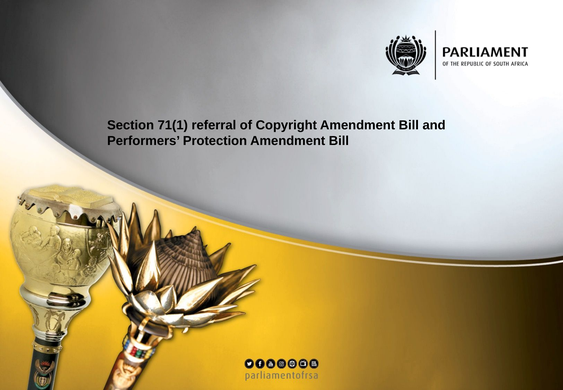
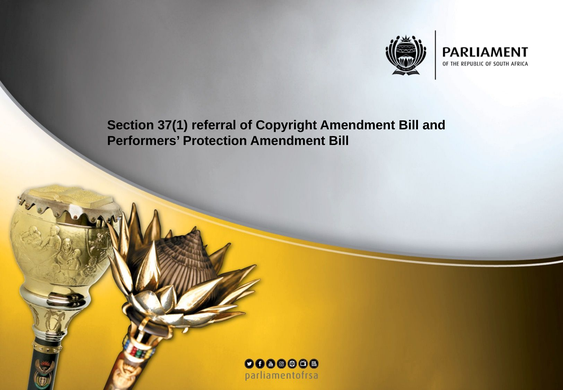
71(1: 71(1 -> 37(1 (173, 125)
